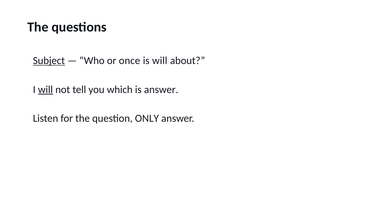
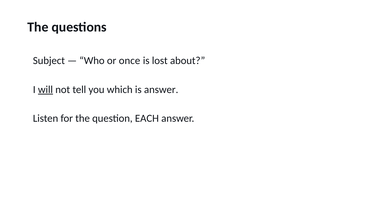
Subject underline: present -> none (49, 61)
is will: will -> lost (160, 61)
ONLY: ONLY -> EACH (147, 118)
